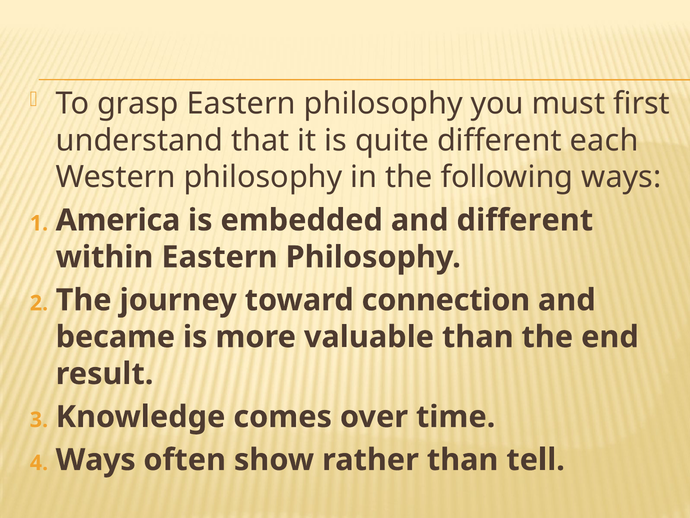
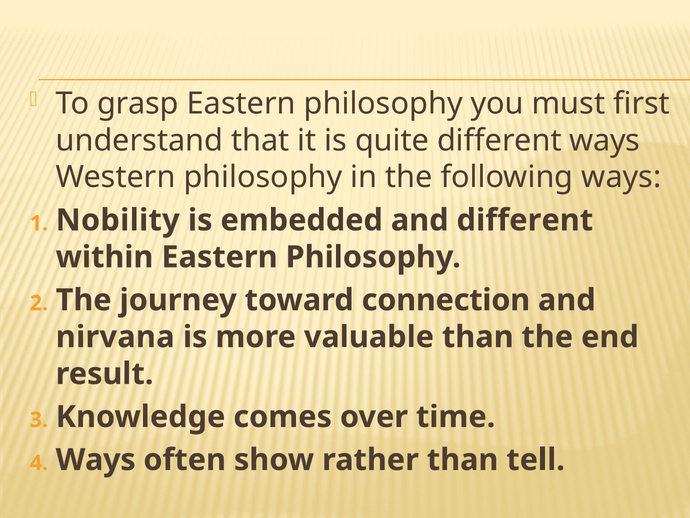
different each: each -> ways (605, 140)
America: America -> Nobility (118, 220)
became: became -> nirvana (115, 337)
